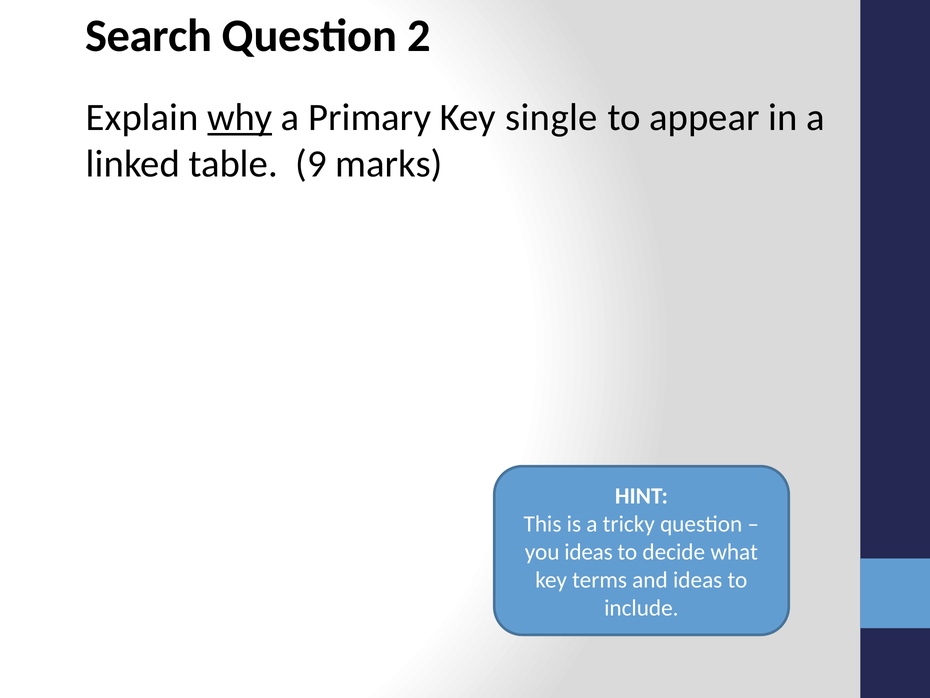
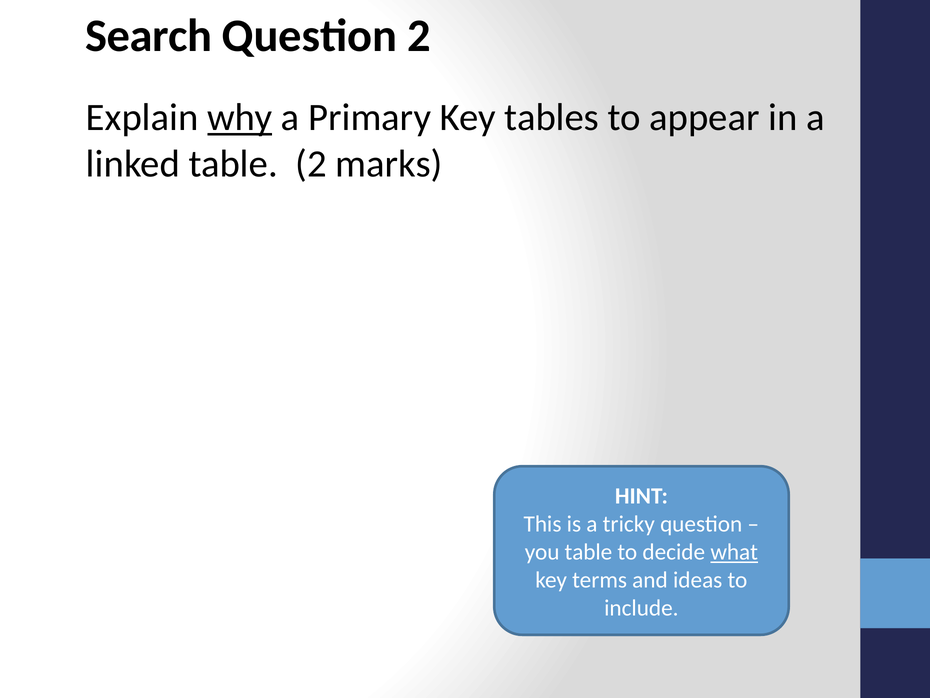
single: single -> tables (552, 117)
table 9: 9 -> 2 (311, 164)
you ideas: ideas -> table (588, 552)
what underline: none -> present (734, 552)
